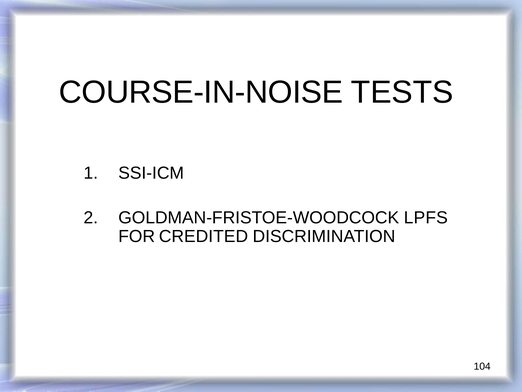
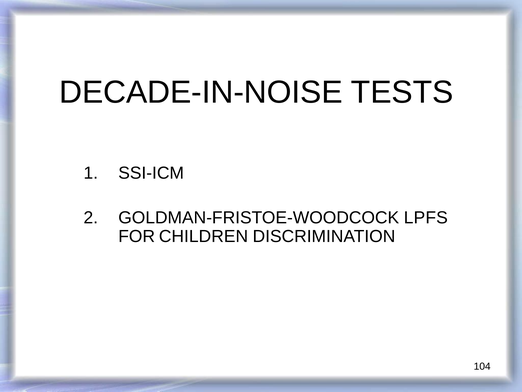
COURSE-IN-NOISE: COURSE-IN-NOISE -> DECADE-IN-NOISE (201, 92)
CREDITED: CREDITED -> CHILDREN (203, 236)
